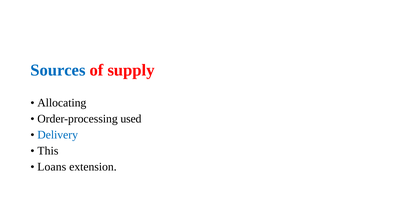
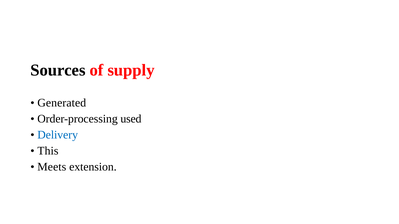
Sources colour: blue -> black (58, 70)
Allocating: Allocating -> Generated (62, 103)
Loans: Loans -> Meets (52, 167)
